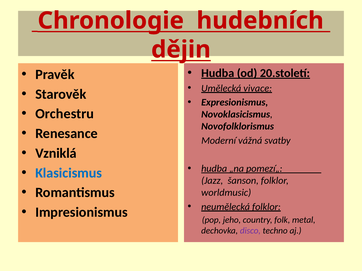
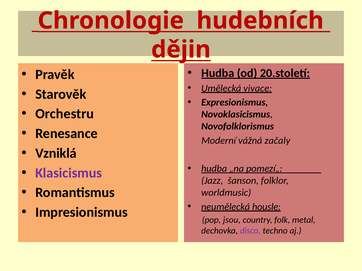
svatby: svatby -> začaly (277, 141)
Klasicismus colour: blue -> purple (69, 173)
neumělecká folklor: folklor -> housle (266, 207)
jeho: jeho -> jsou (232, 220)
